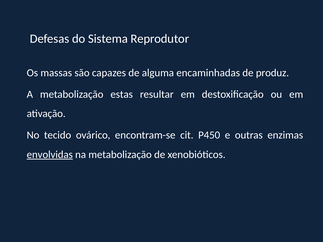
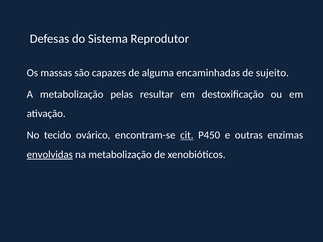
produz: produz -> sujeito (272, 73)
estas: estas -> pelas (122, 94)
cit underline: none -> present (187, 135)
